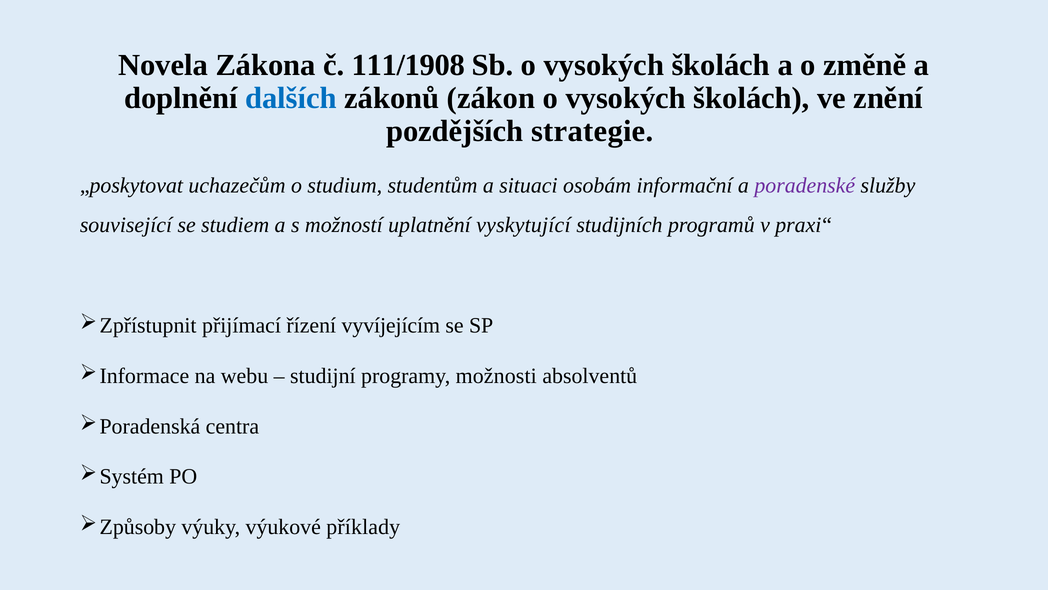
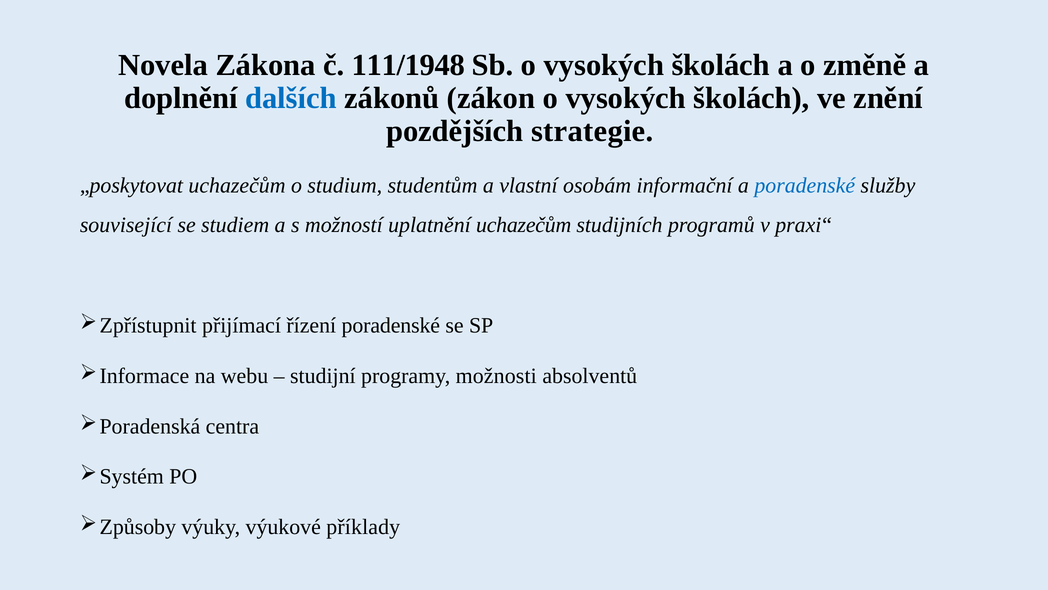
111/1908: 111/1908 -> 111/1948 (408, 65)
situaci: situaci -> vlastní (528, 186)
poradenské colour: purple -> blue (805, 186)
uplatnění vyskytující: vyskytující -> uchazečům (524, 225)
řízení vyvíjejícím: vyvíjejícím -> poradenské (391, 325)
